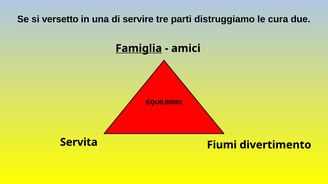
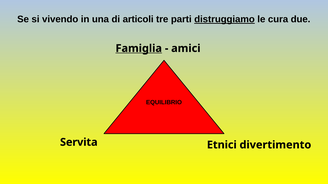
versetto: versetto -> vivendo (60, 19)
servire: servire -> articoli (138, 19)
distruggiamo underline: none -> present (225, 19)
Fiumi: Fiumi -> Etnici (222, 145)
